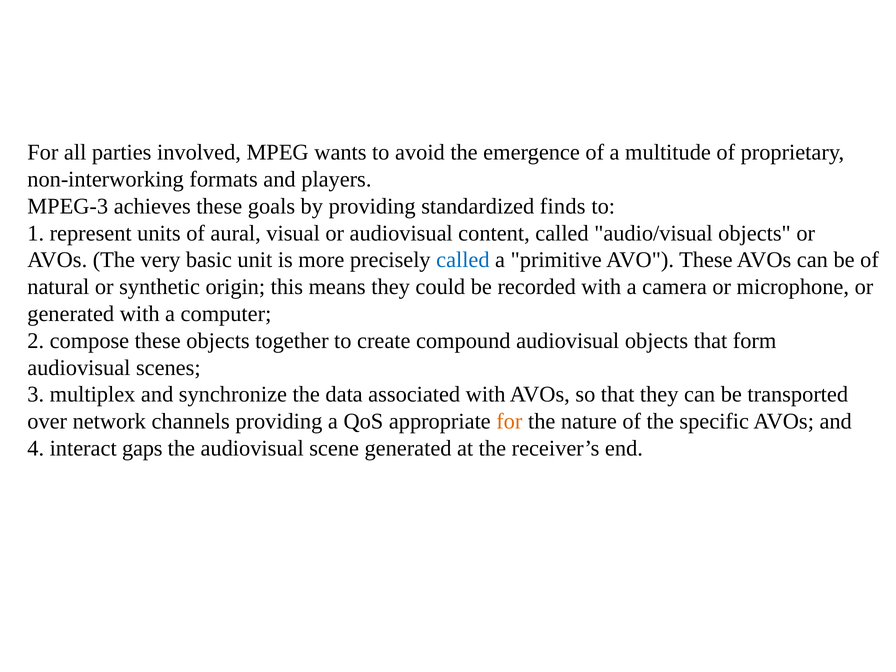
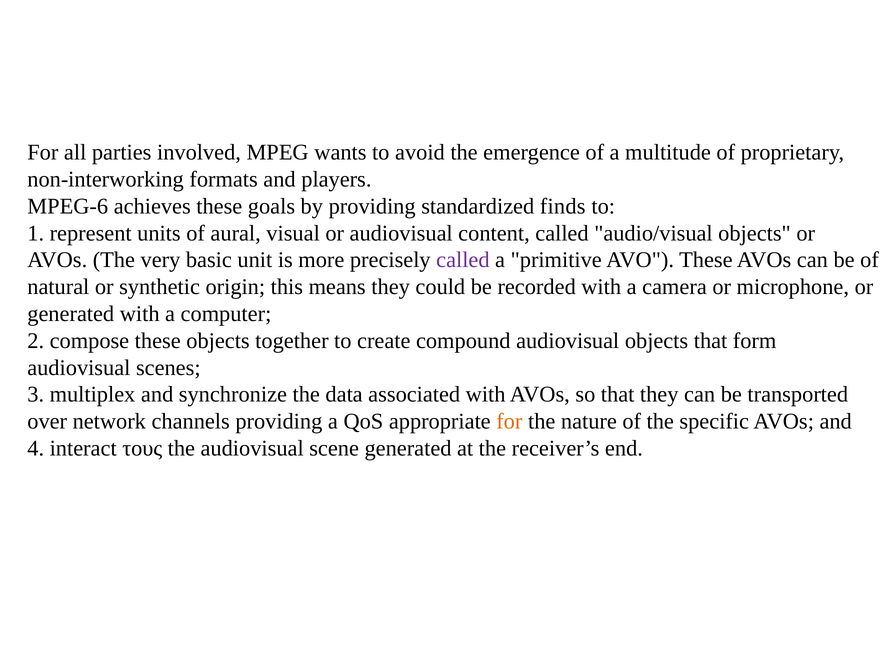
MPEG-3: MPEG-3 -> MPEG-6 (68, 206)
called colour: blue -> purple (463, 260)
gaps: gaps -> τους (142, 448)
